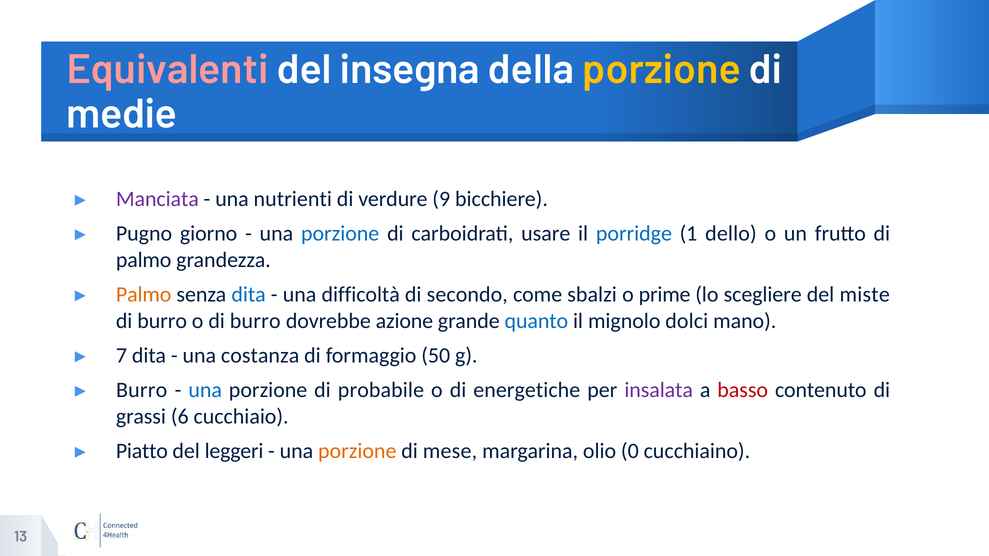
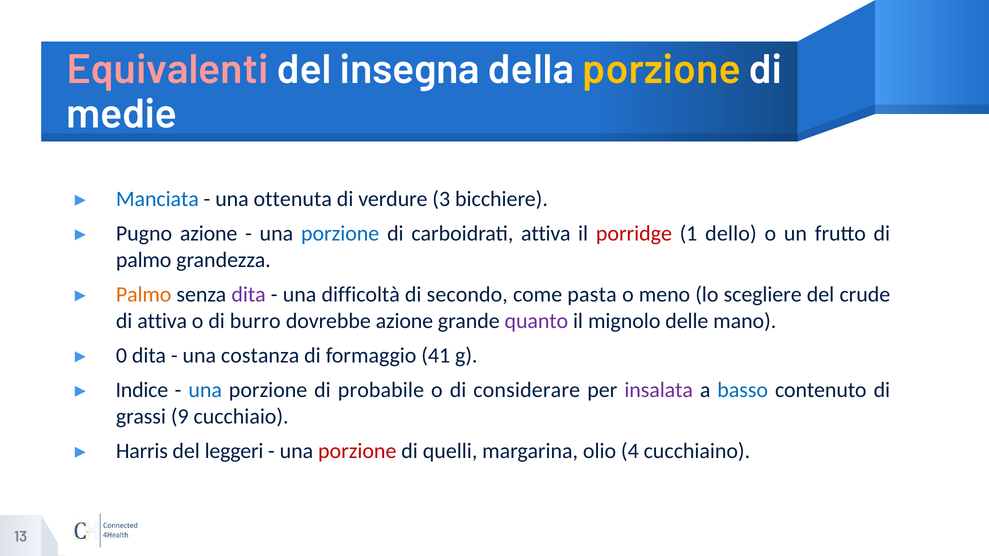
Manciata colour: purple -> blue (157, 199)
nutrienti: nutrienti -> ottenuta (293, 199)
9: 9 -> 3 (441, 199)
Pugno giorno: giorno -> azione (209, 234)
carboidrati usare: usare -> attiva (546, 234)
porridge colour: blue -> red (634, 234)
dita colour: blue -> purple (249, 295)
sbalzi: sbalzi -> pasta (592, 295)
prime: prime -> meno (665, 295)
miste: miste -> crude (865, 295)
burro: burro -> attiva (162, 321)
quanto colour: blue -> purple (536, 321)
dolci: dolci -> delle (687, 321)
7: 7 -> 0 (122, 356)
50: 50 -> 41 (436, 356)
Burro: Burro -> Indice (142, 390)
energetiche: energetiche -> considerare (527, 390)
basso colour: red -> blue (743, 390)
6: 6 -> 9 (180, 417)
Piatto: Piatto -> Harris (142, 451)
porzione colour: orange -> red (357, 451)
mese: mese -> quelli (450, 451)
0: 0 -> 4 (630, 451)
